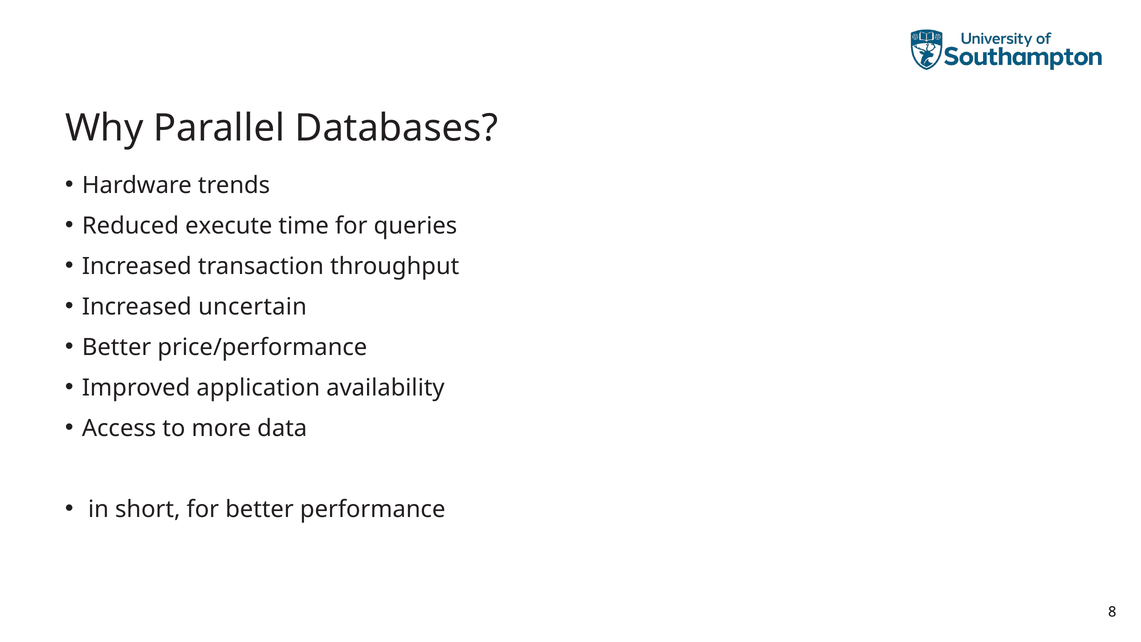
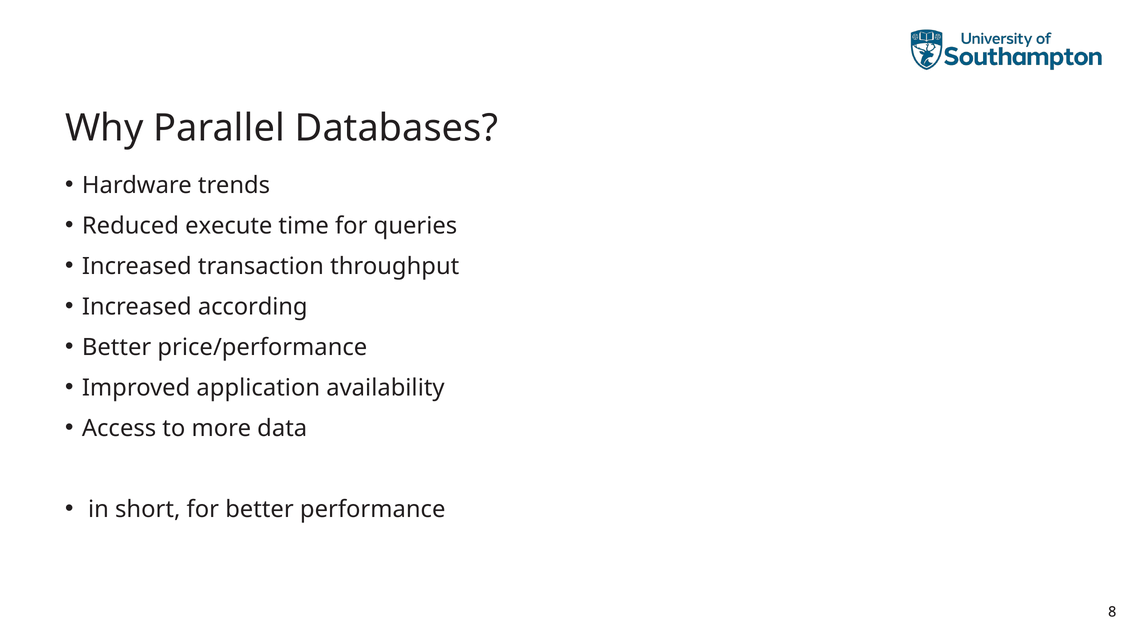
uncertain: uncertain -> according (253, 307)
